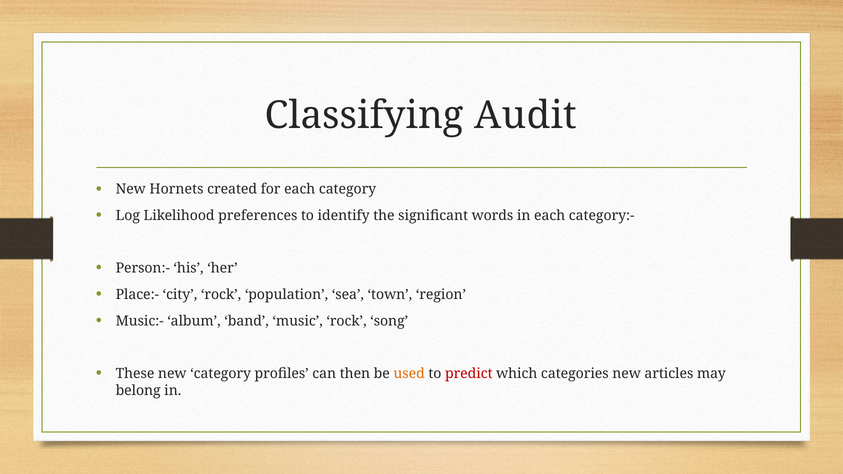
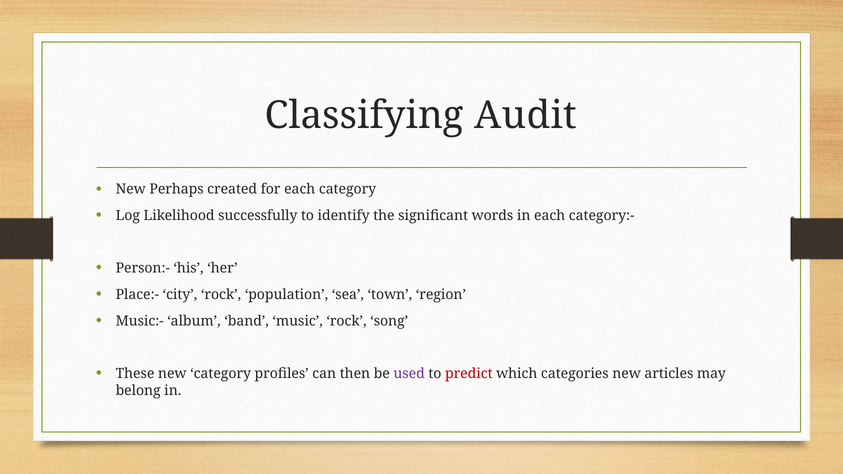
Hornets: Hornets -> Perhaps (177, 189)
preferences: preferences -> successfully (258, 216)
used colour: orange -> purple (409, 374)
